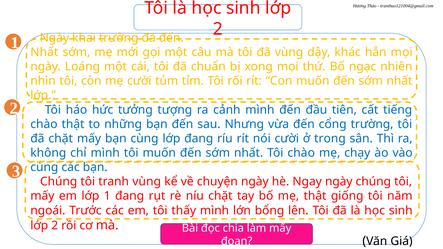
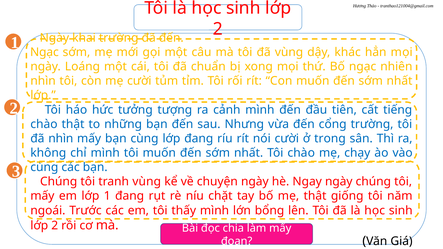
Nhất: Nhất -> Ngạc (44, 52)
đã chặt: chặt -> nhìn (61, 139)
